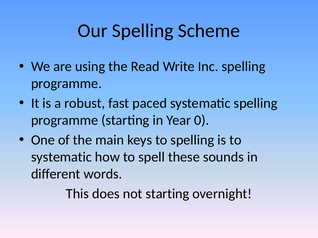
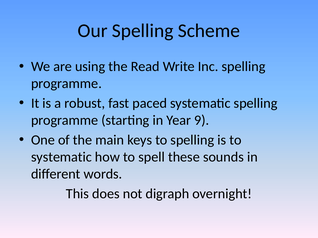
0: 0 -> 9 (202, 120)
not starting: starting -> digraph (167, 194)
